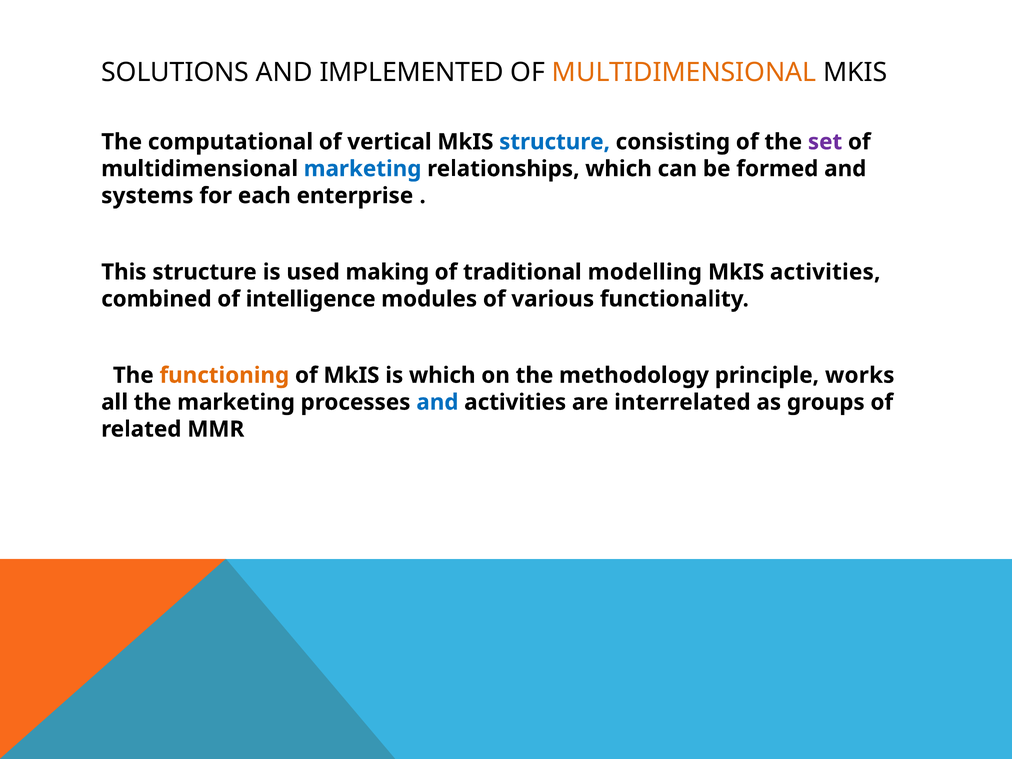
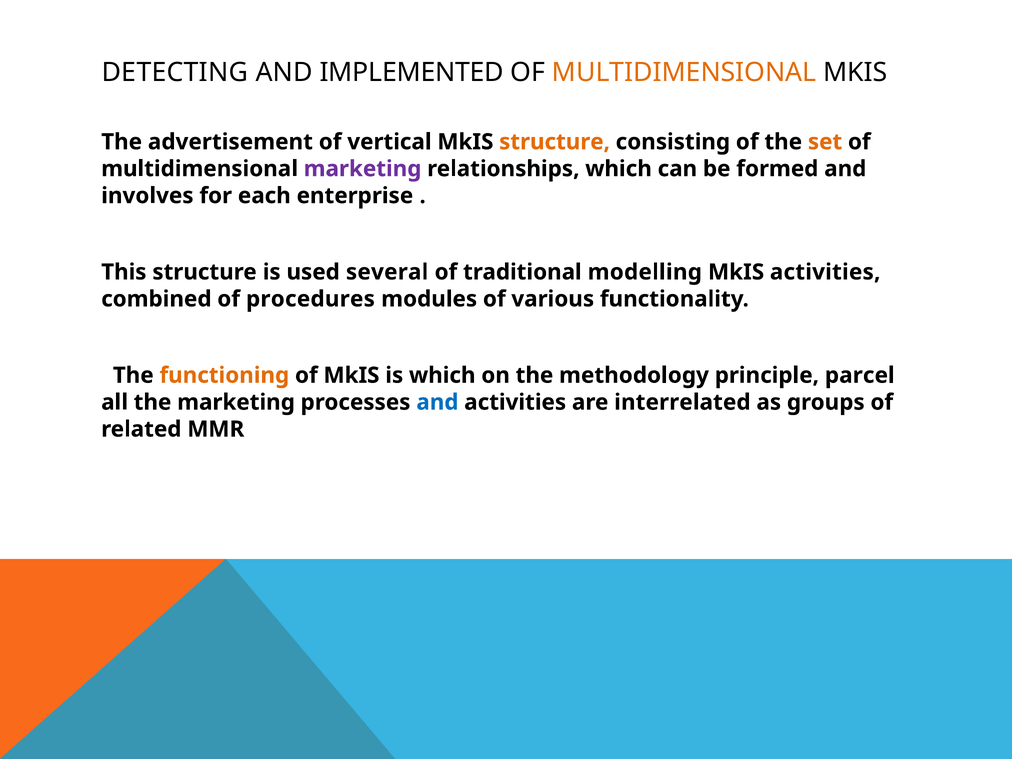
SOLUTIONS: SOLUTIONS -> DETECTING (175, 73)
computational: computational -> advertisement (230, 142)
structure colour: blue -> orange (555, 142)
set colour: purple -> orange (825, 142)
marketing colour: blue -> purple (363, 169)
systems: systems -> involves (147, 196)
making: making -> several (387, 272)
intelligence: intelligence -> procedures (310, 299)
works: works -> parcel (860, 375)
